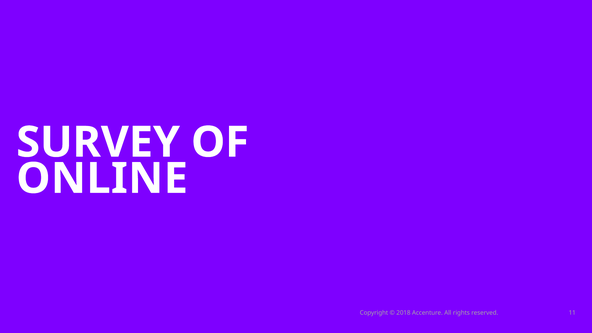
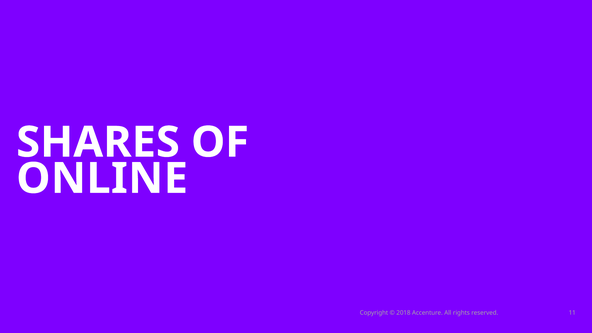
SURVEY: SURVEY -> SHARES (98, 142)
